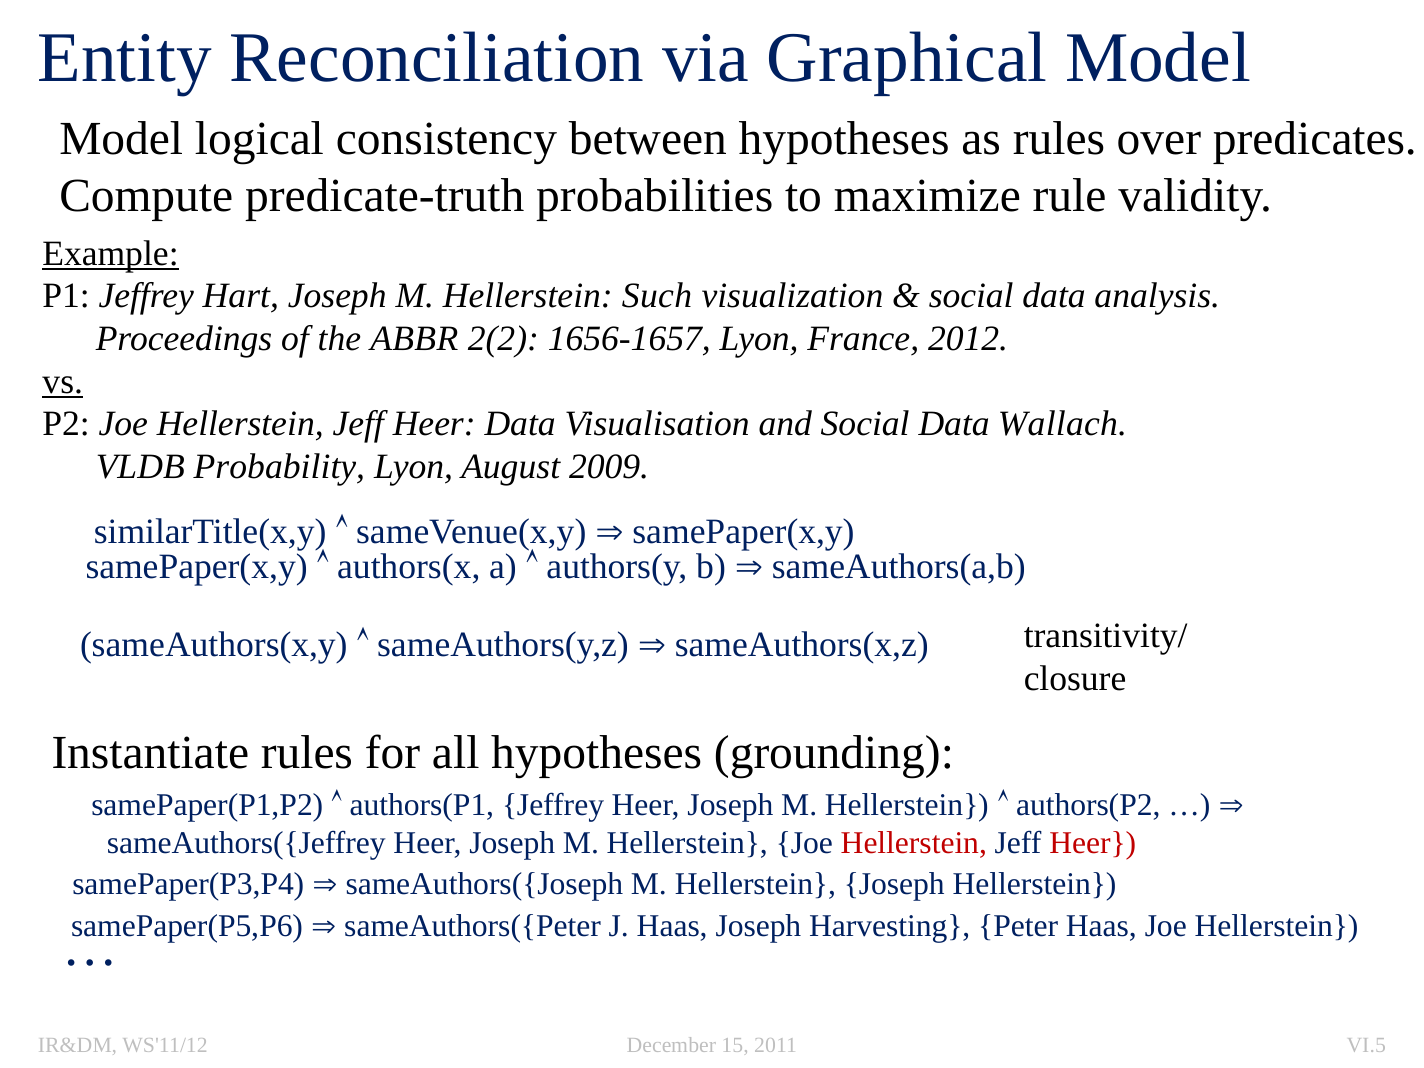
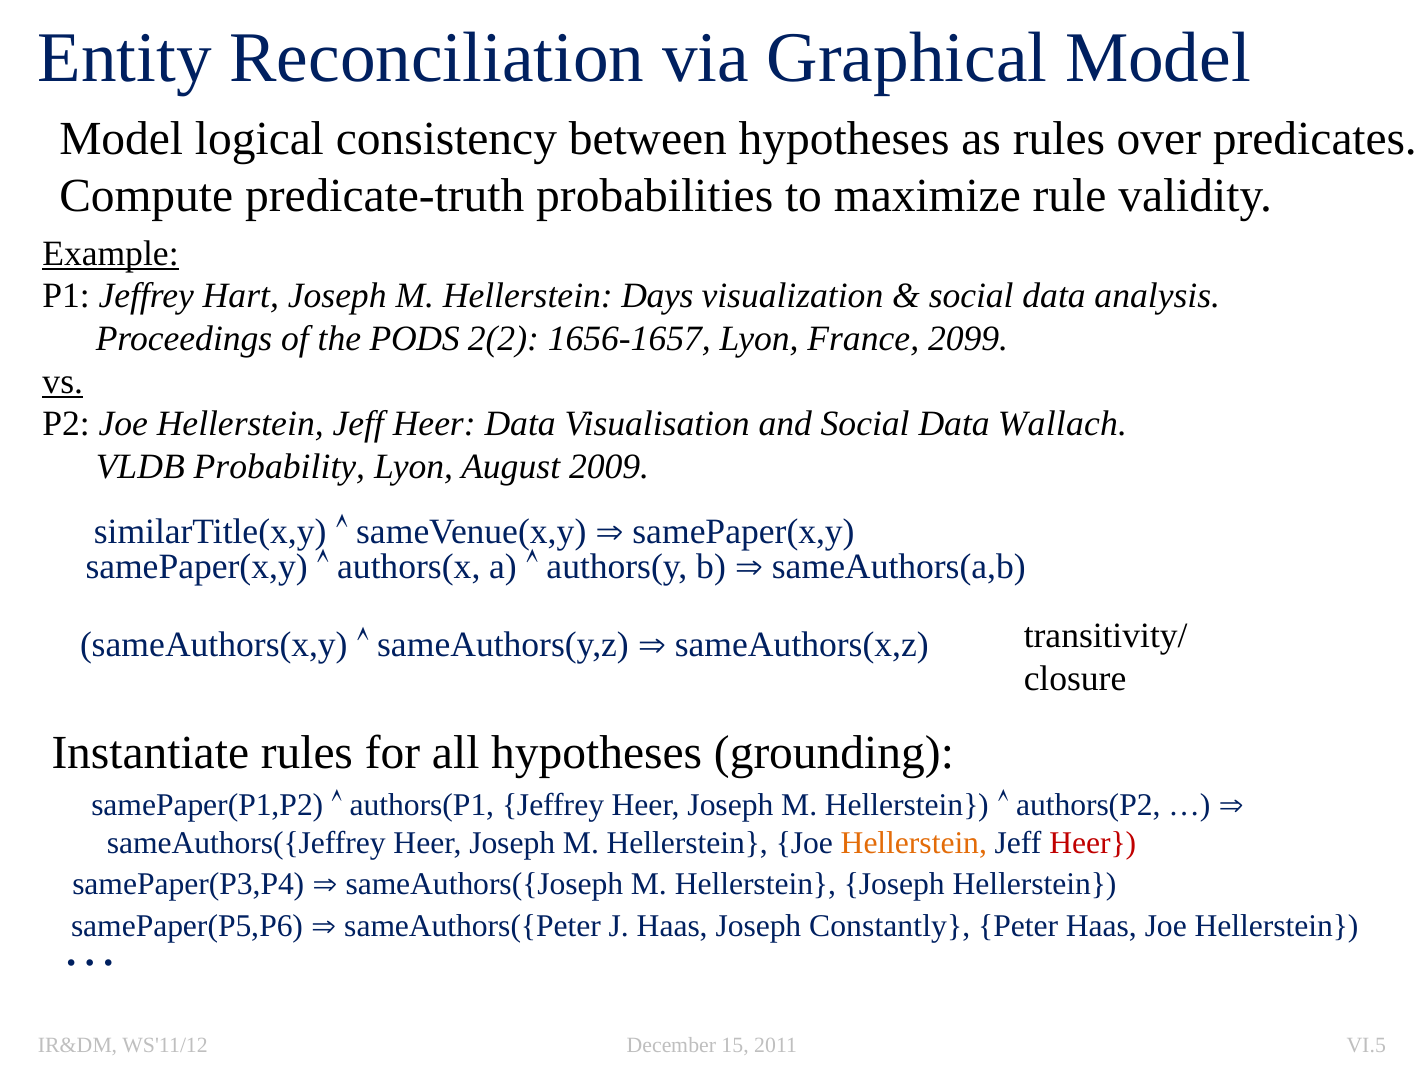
Such: Such -> Days (657, 296)
ABBR: ABBR -> PODS (415, 339)
2012: 2012 -> 2099 (968, 339)
Hellerstein colour: red -> orange (914, 843)
Harvesting: Harvesting -> Constantly (890, 926)
